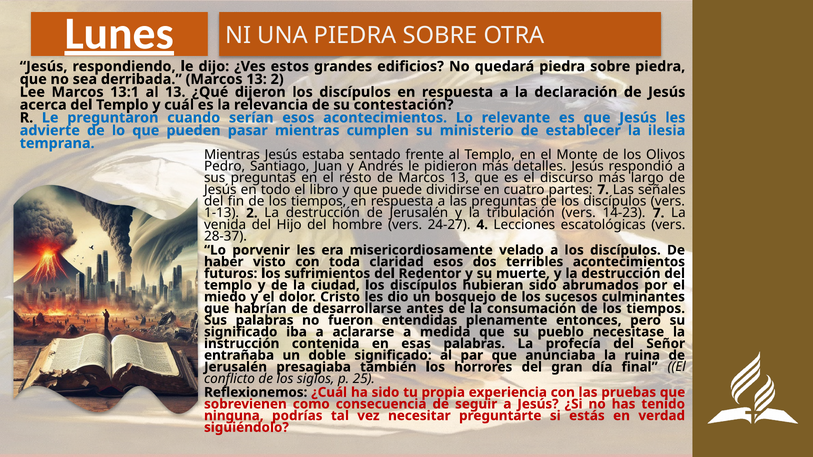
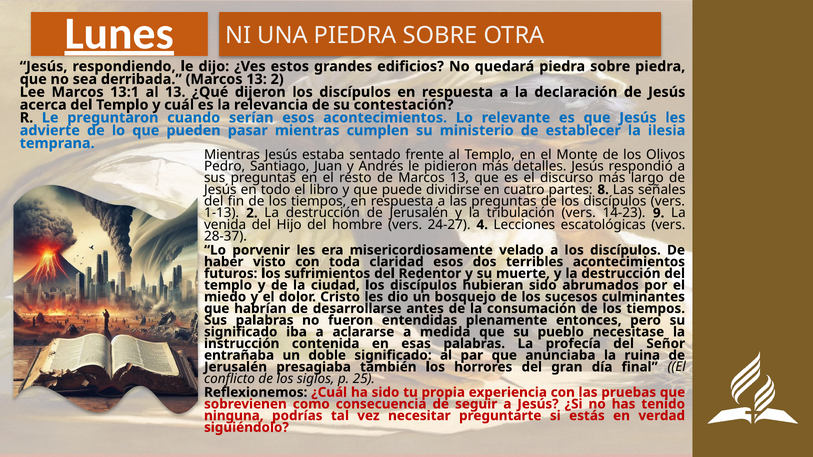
partes 7: 7 -> 8 (603, 190)
14-23 7: 7 -> 9 (659, 213)
